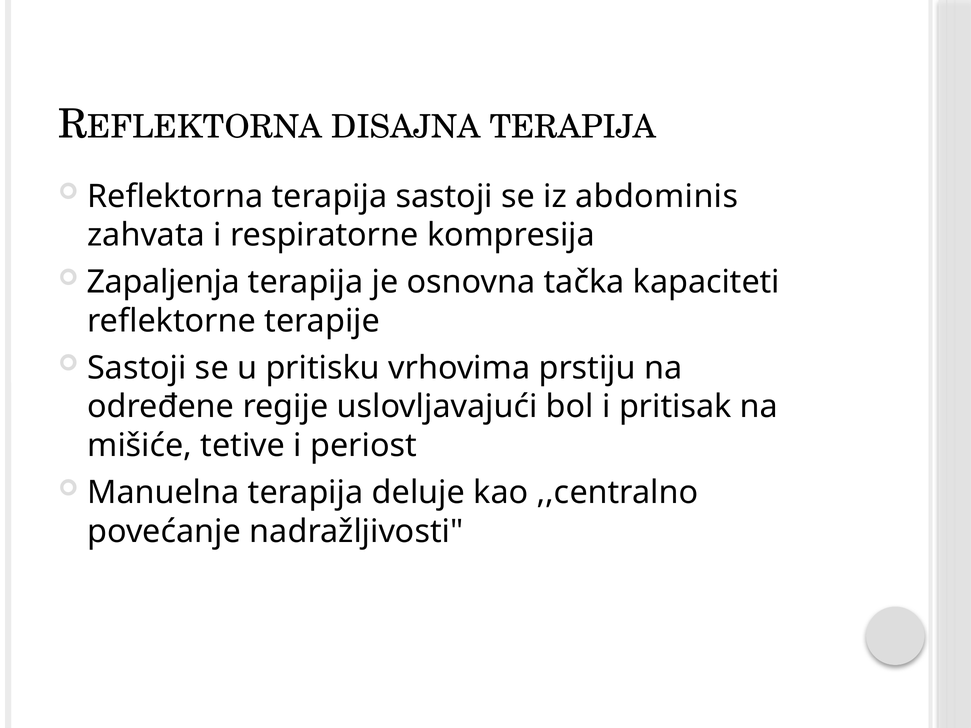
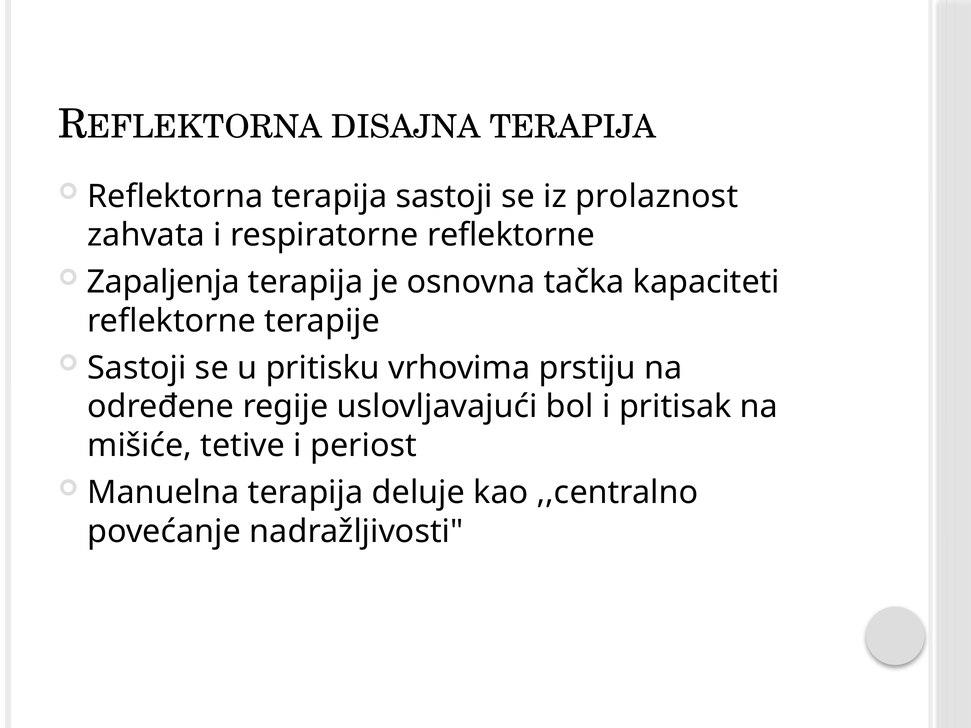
abdominis: abdominis -> prolaznost (657, 196)
respiratorne kompresija: kompresija -> reflektorne (511, 235)
